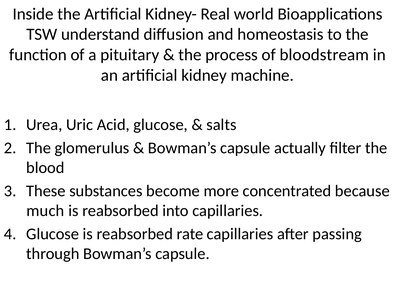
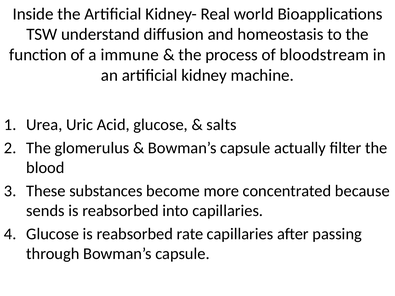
pituitary: pituitary -> immune (130, 55)
much: much -> sends (45, 211)
